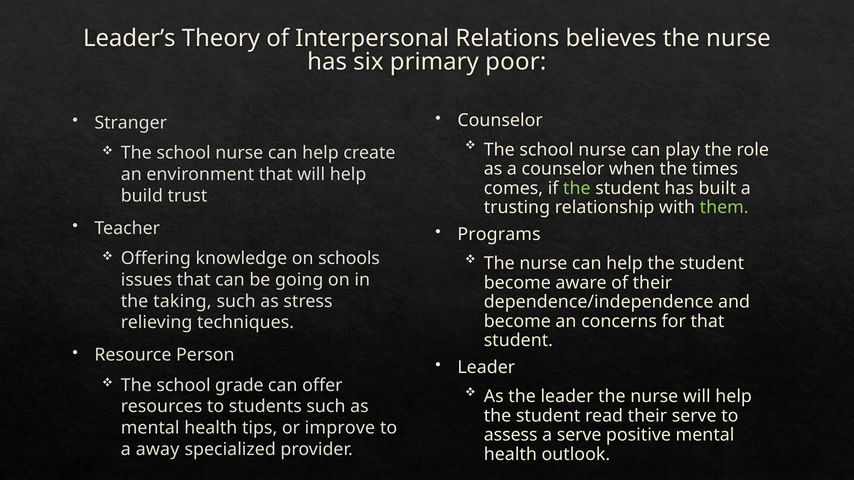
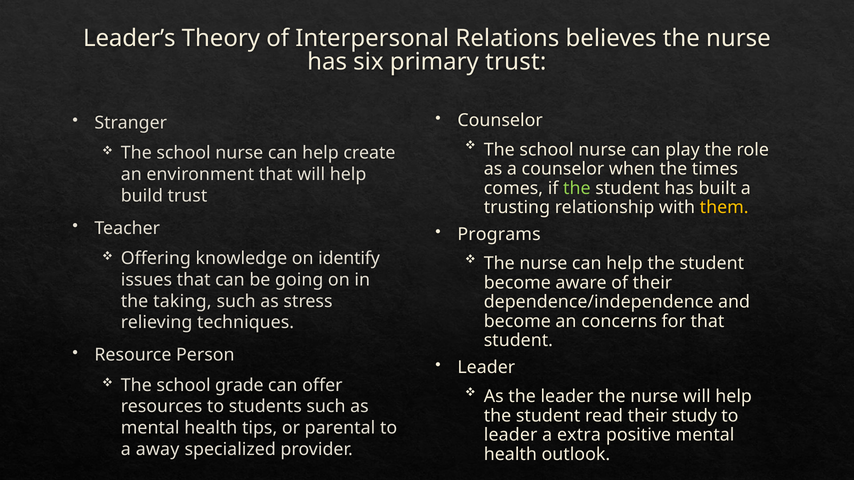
primary poor: poor -> trust (516, 62)
them colour: light green -> yellow (724, 208)
schools: schools -> identify (349, 259)
their serve: serve -> study (694, 416)
improve: improve -> parental (340, 428)
assess: assess -> leader (511, 435)
a serve: serve -> extra (579, 435)
